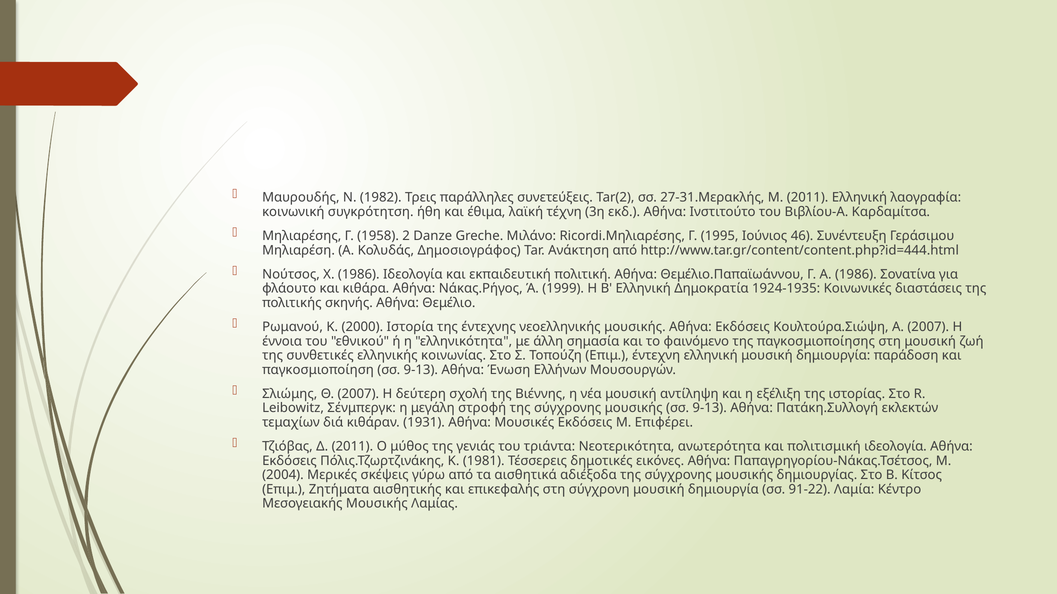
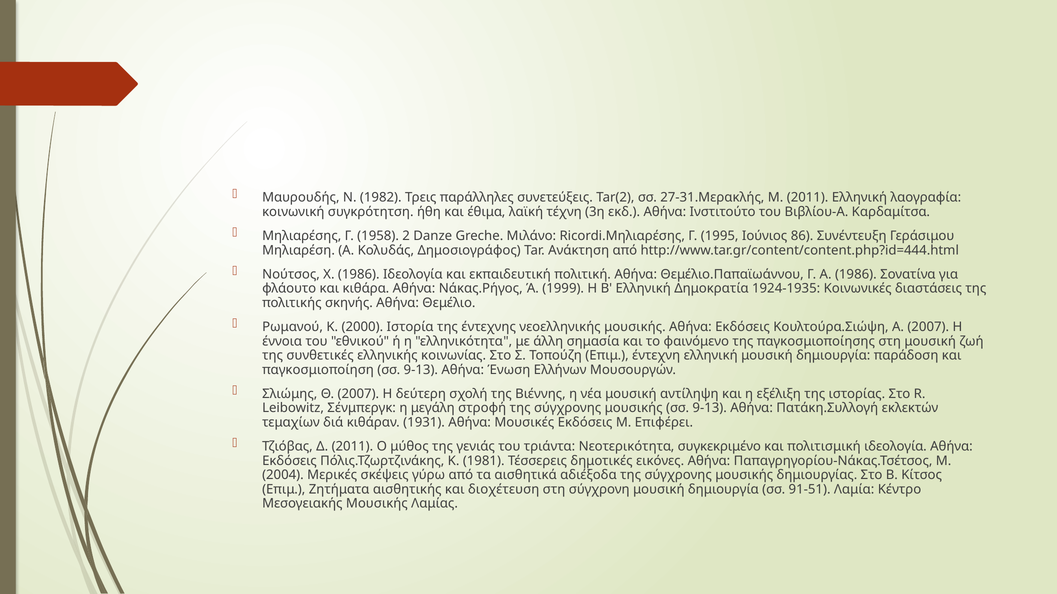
46: 46 -> 86 (802, 236)
ανωτερότητα: ανωτερότητα -> συγκεκριμένο (719, 447)
επικεφαλής: επικεφαλής -> διοχέτευση (504, 490)
91-22: 91-22 -> 91-51 (810, 490)
